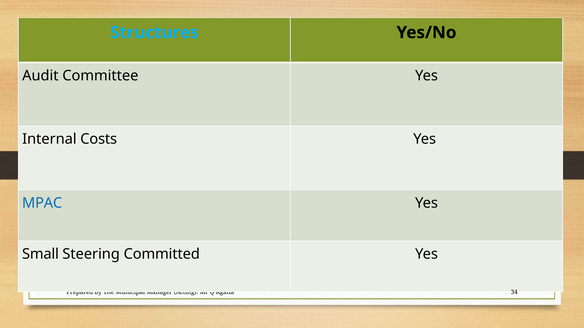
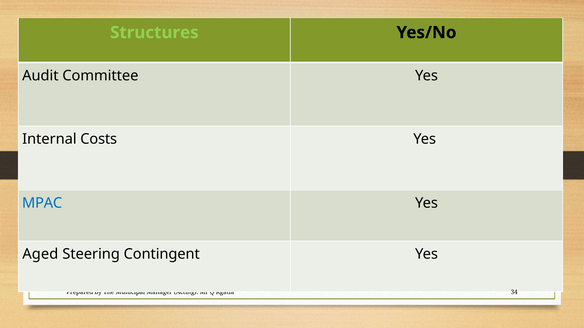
Structures colour: light blue -> light green (154, 33)
Small: Small -> Aged (40, 254)
Committed: Committed -> Contingent (162, 254)
